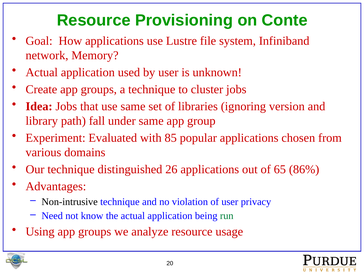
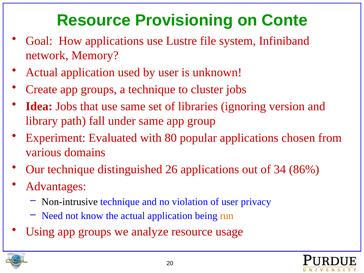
85: 85 -> 80 (171, 138)
65: 65 -> 34 (280, 169)
run colour: green -> orange (227, 216)
